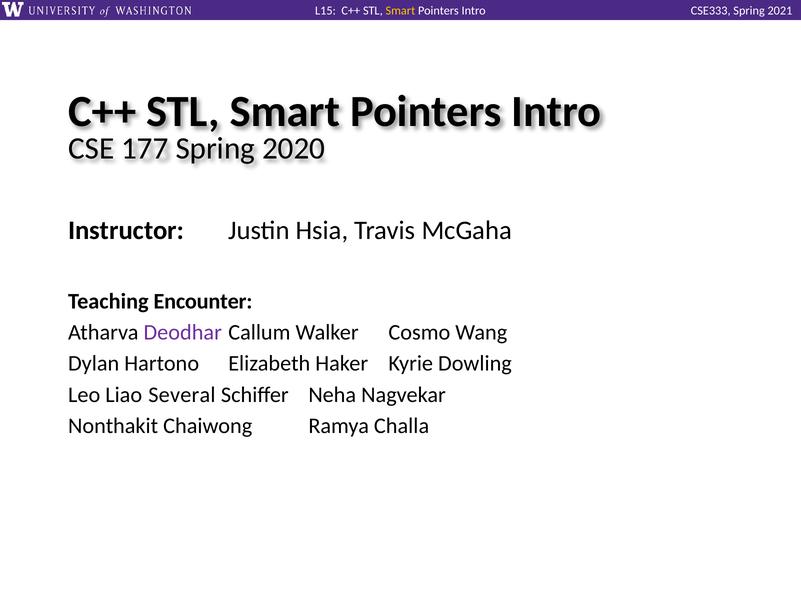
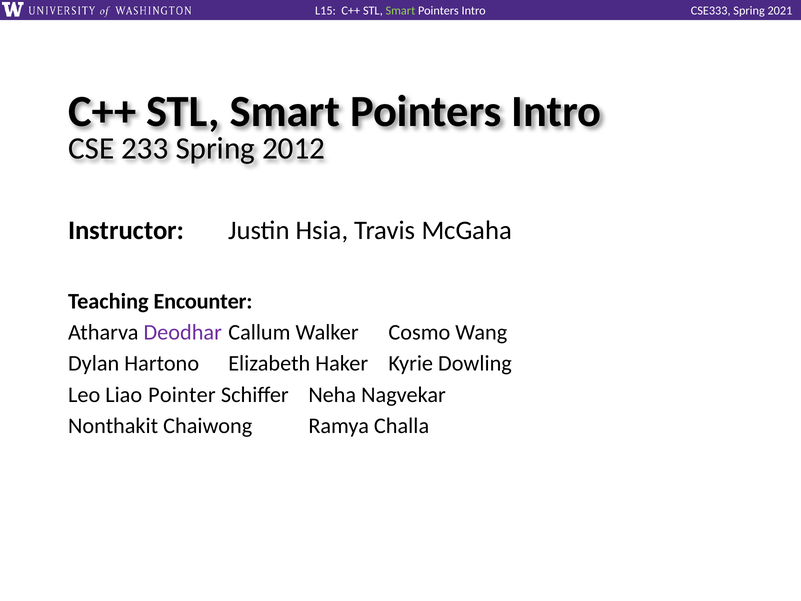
Smart colour: yellow -> light green (400, 11)
177: 177 -> 233 (145, 148)
2020: 2020 -> 2012 (294, 148)
Several: Several -> Pointer (182, 395)
